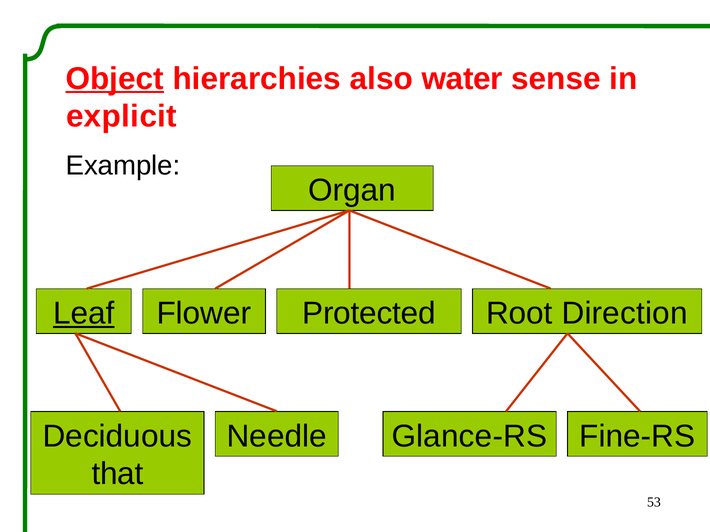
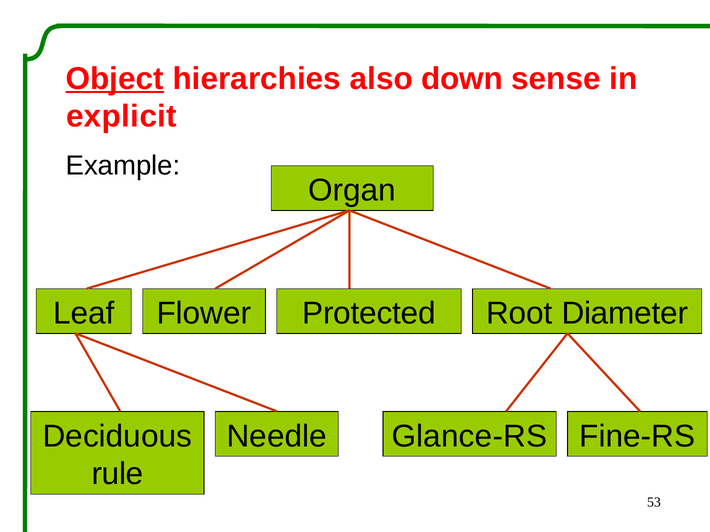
water: water -> down (462, 79)
Leaf underline: present -> none (84, 314)
Direction: Direction -> Diameter (625, 314)
that: that -> rule (117, 474)
